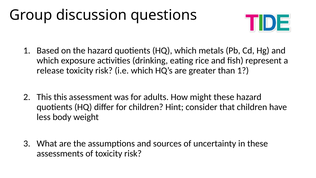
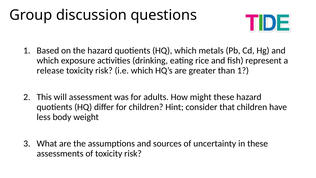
This this: this -> will (60, 97)
